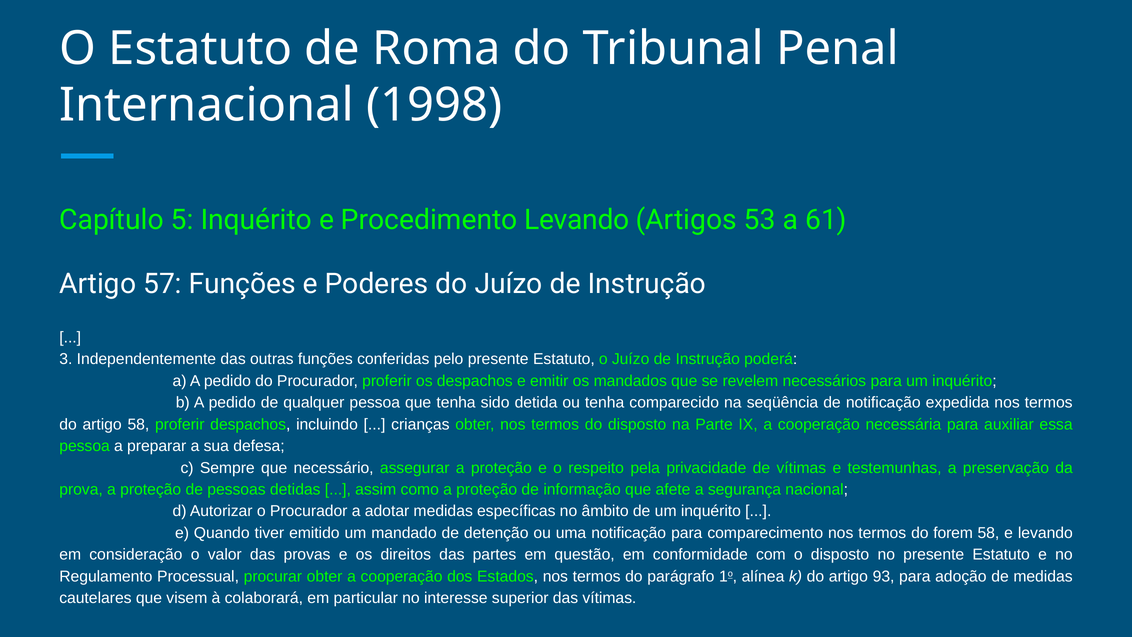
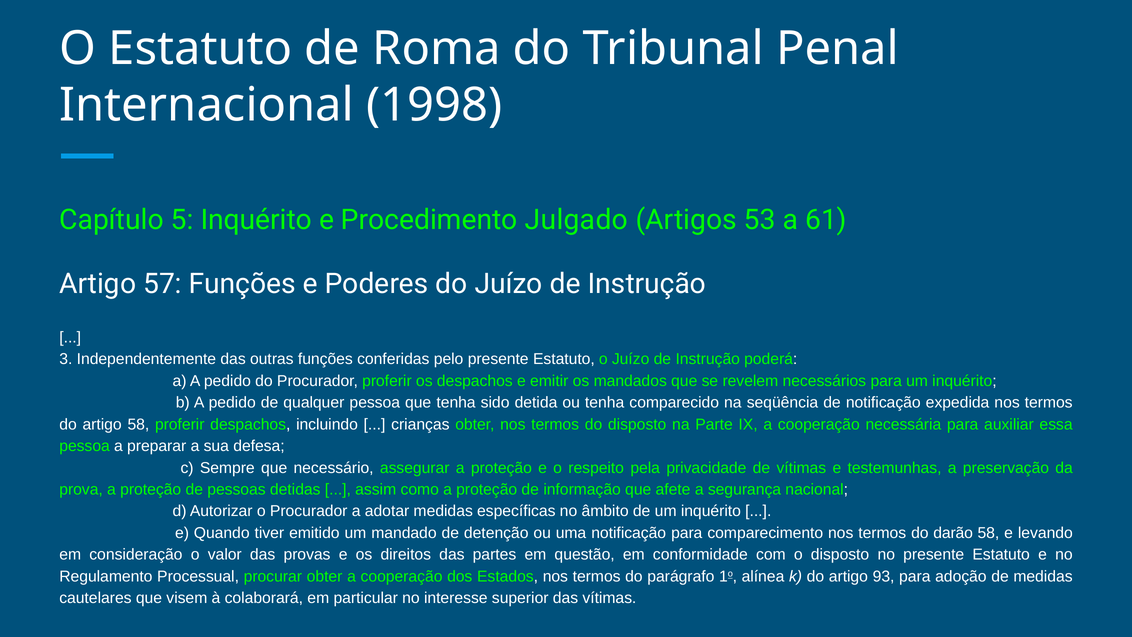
Procedimento Levando: Levando -> Julgado (576, 220)
forem: forem -> darão (953, 533)
